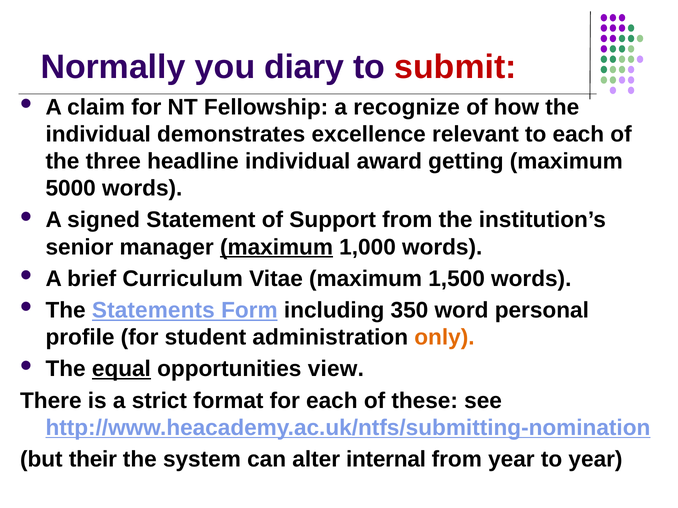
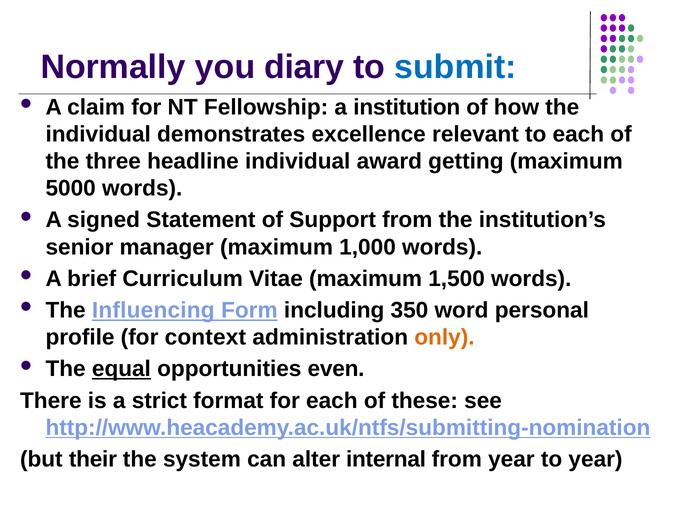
submit colour: red -> blue (456, 67)
recognize: recognize -> institution (407, 107)
maximum underline: present -> none (277, 247)
Statements: Statements -> Influencing (153, 311)
student: student -> context (205, 338)
view: view -> even (336, 369)
